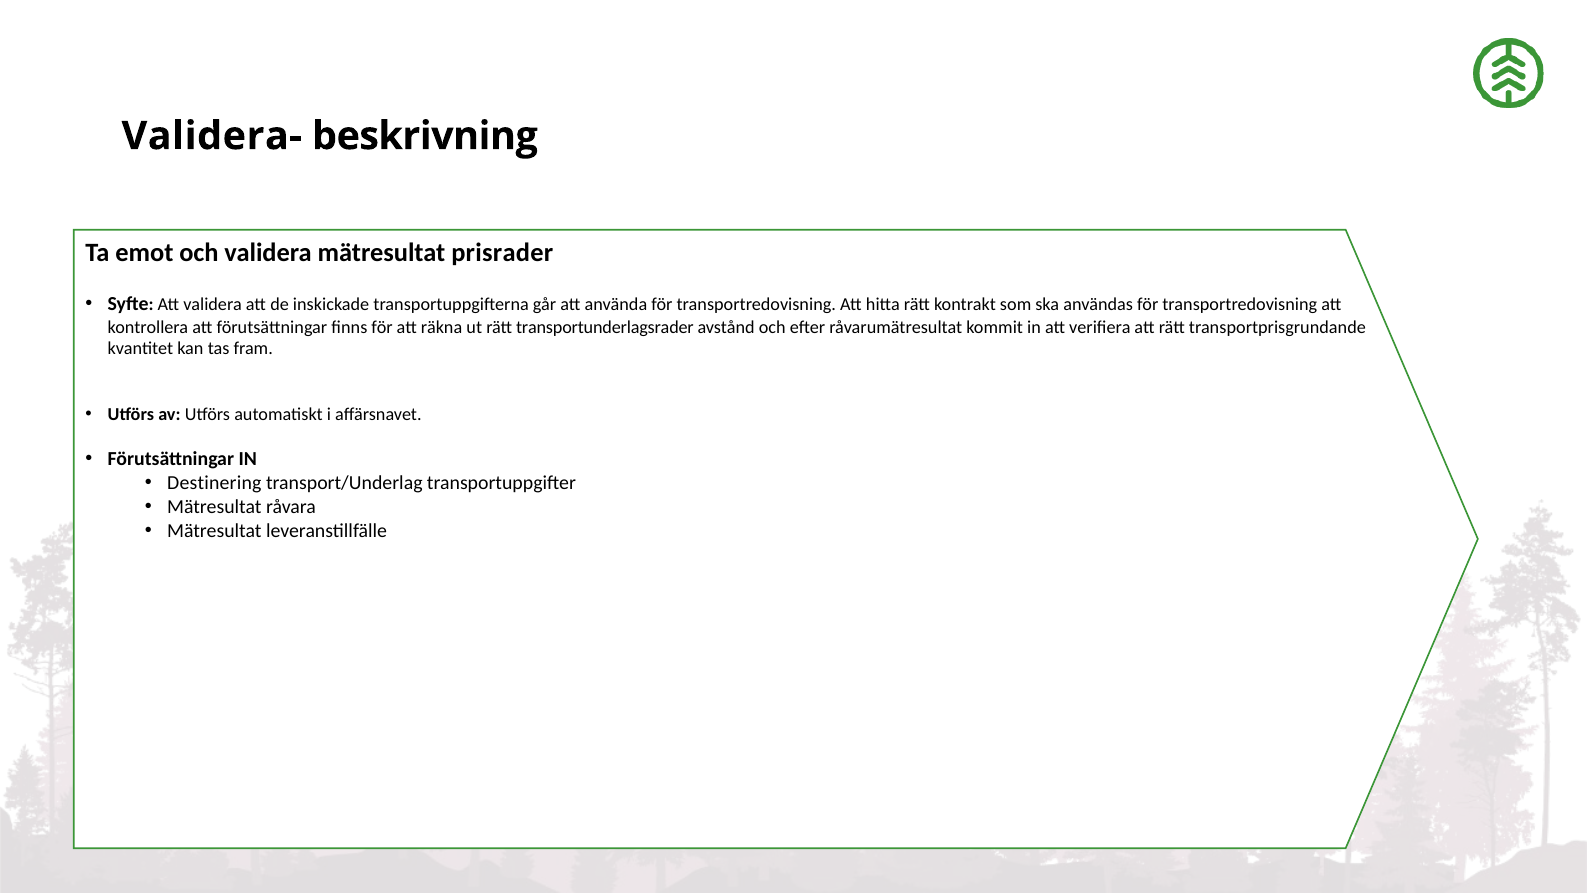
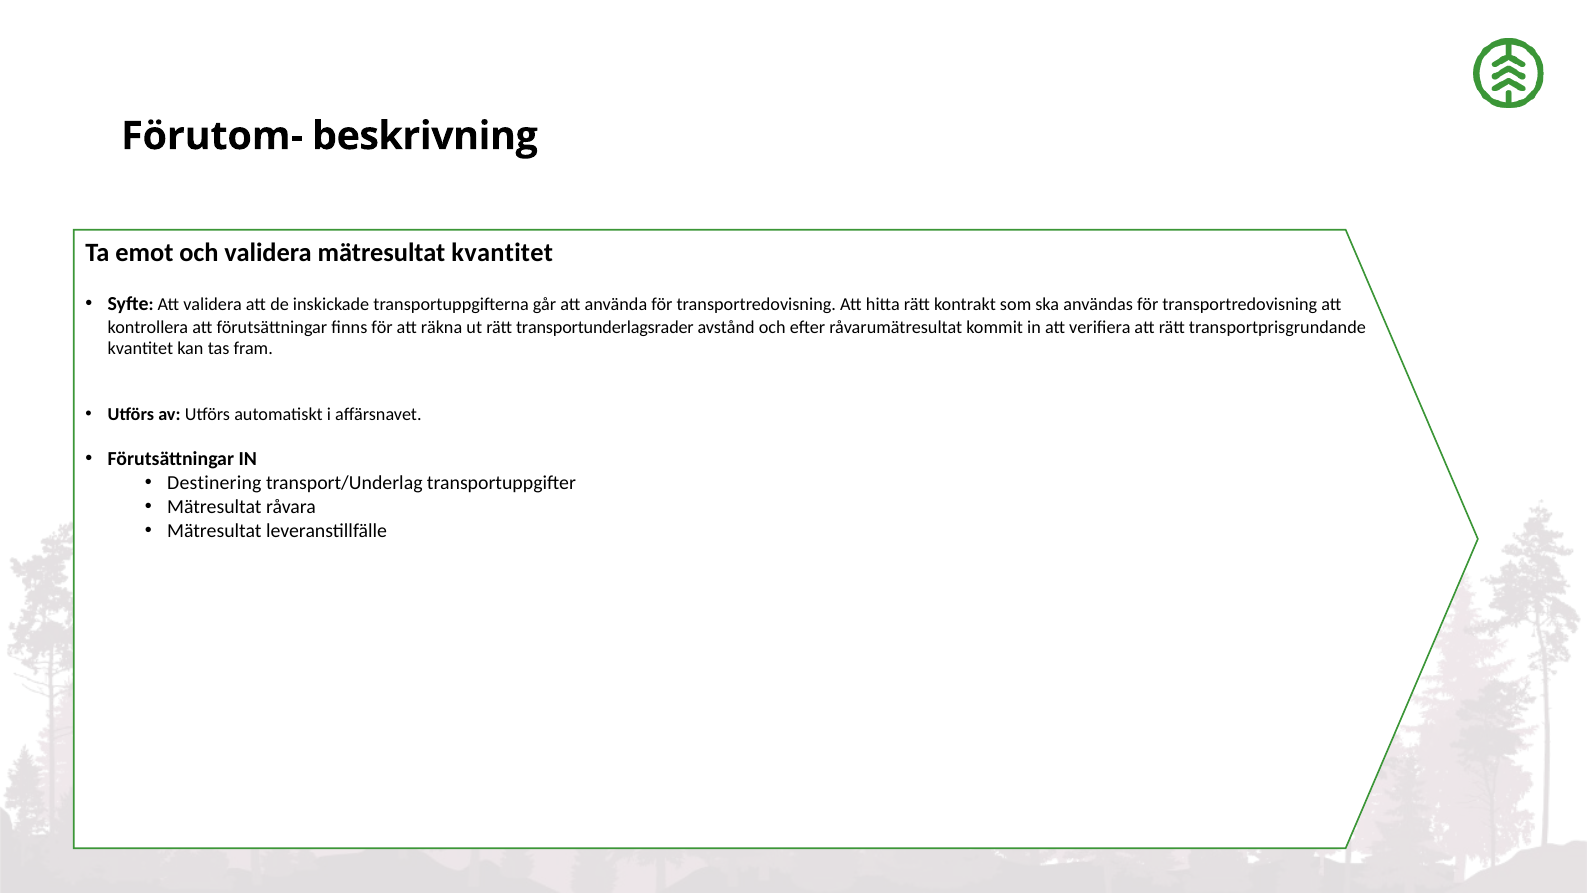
Validera-: Validera- -> Förutom- (212, 136)
mätresultat prisrader: prisrader -> kvantitet (502, 253)
